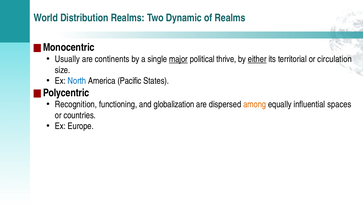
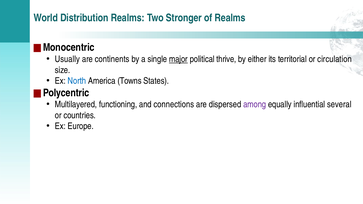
Dynamic: Dynamic -> Stronger (184, 18)
either underline: present -> none (257, 59)
Pacific: Pacific -> Towns (130, 81)
Recognition: Recognition -> Multilayered (76, 105)
globalization: globalization -> connections (174, 105)
among colour: orange -> purple (255, 105)
spaces: spaces -> several (339, 105)
